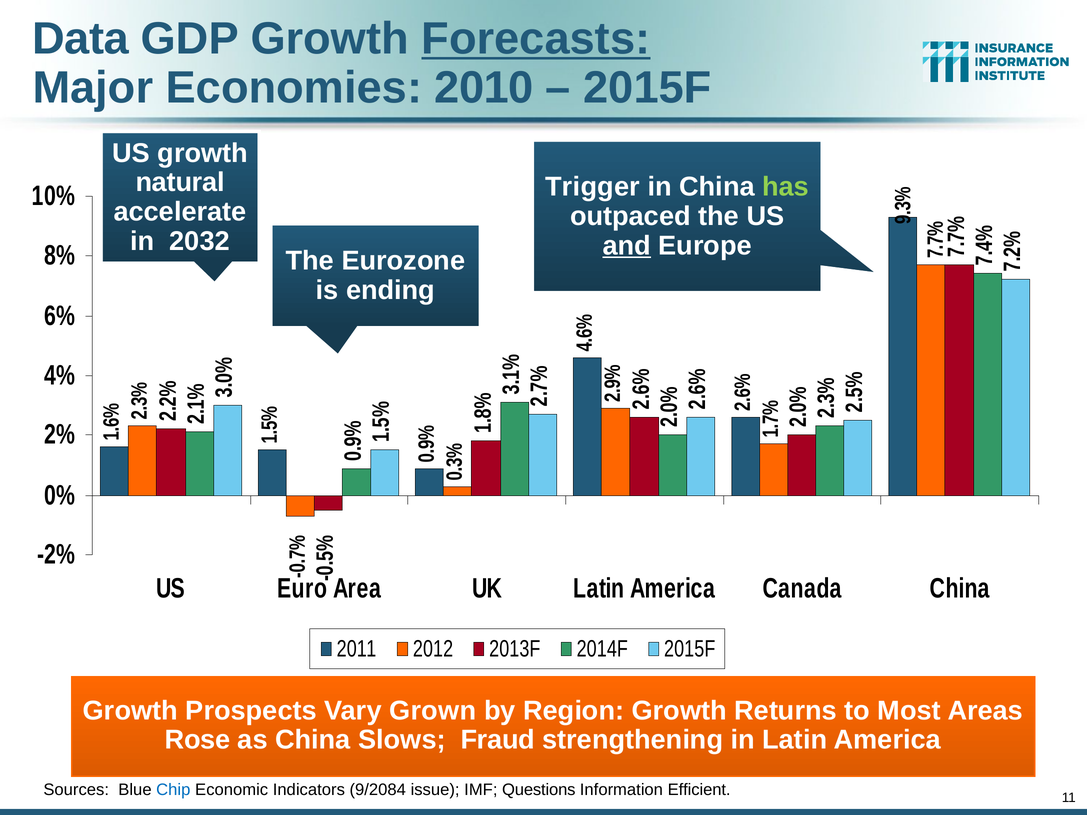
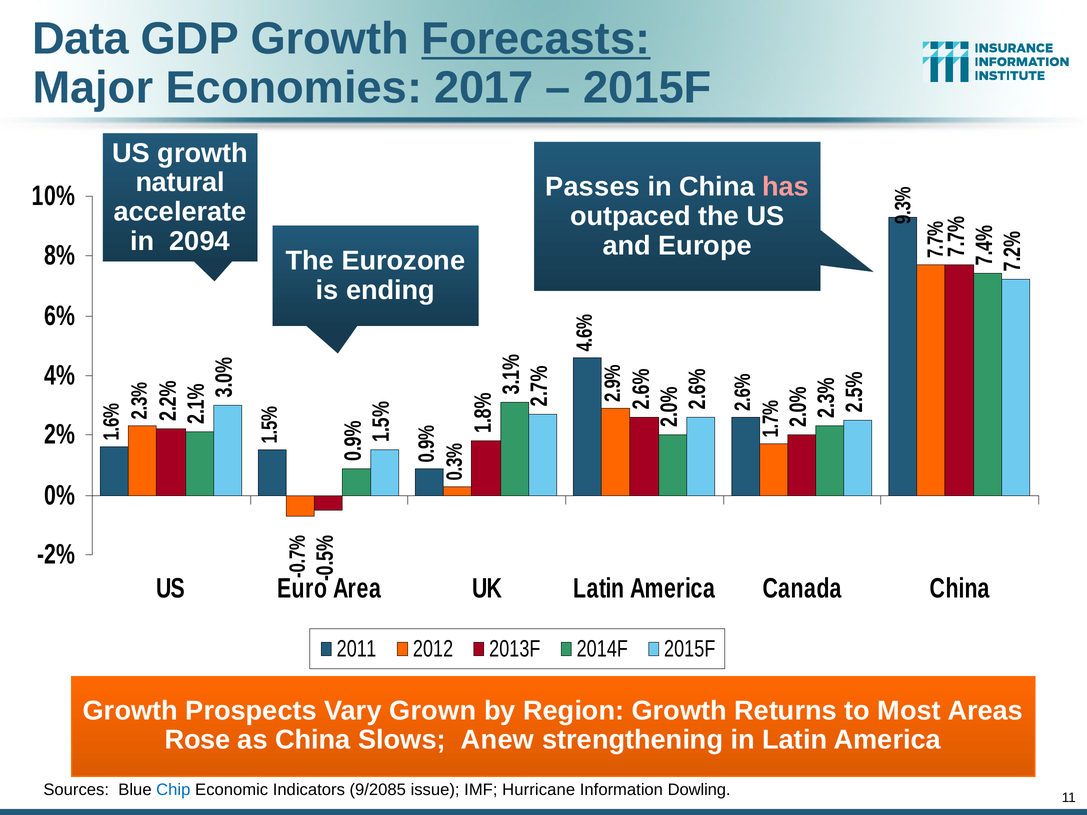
2010: 2010 -> 2017 (484, 88)
Trigger: Trigger -> Passes (593, 187)
has colour: light green -> pink (786, 187)
2032: 2032 -> 2094 (200, 241)
and underline: present -> none (627, 246)
Fraud: Fraud -> Anew (497, 740)
9/2084: 9/2084 -> 9/2085 (378, 790)
Questions: Questions -> Hurricane (539, 790)
Efficient: Efficient -> Dowling (699, 790)
